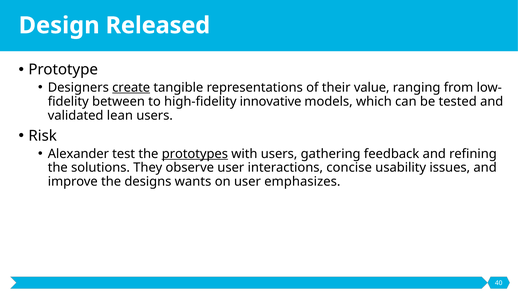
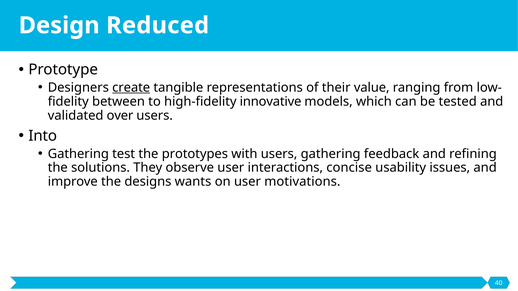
Released: Released -> Reduced (158, 25)
lean: lean -> over (120, 116)
Risk: Risk -> Into (43, 136)
Alexander: Alexander -> Gathering (78, 154)
prototypes underline: present -> none (195, 154)
emphasizes: emphasizes -> motivations (302, 182)
